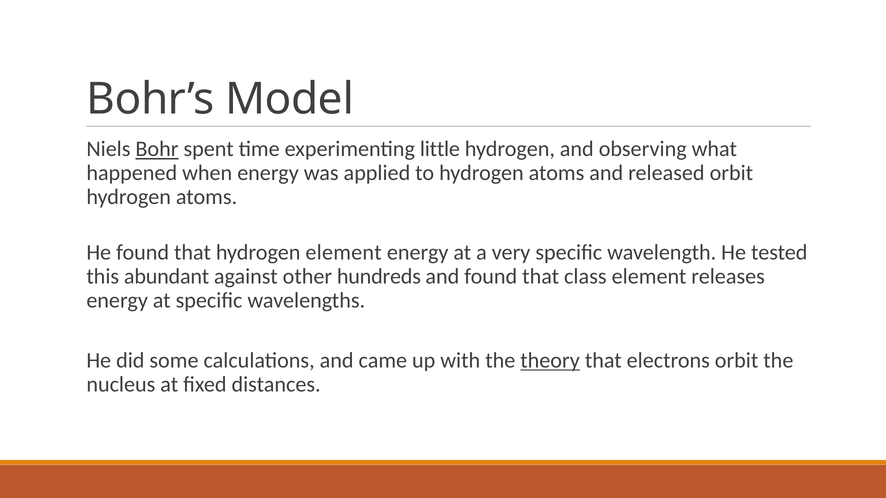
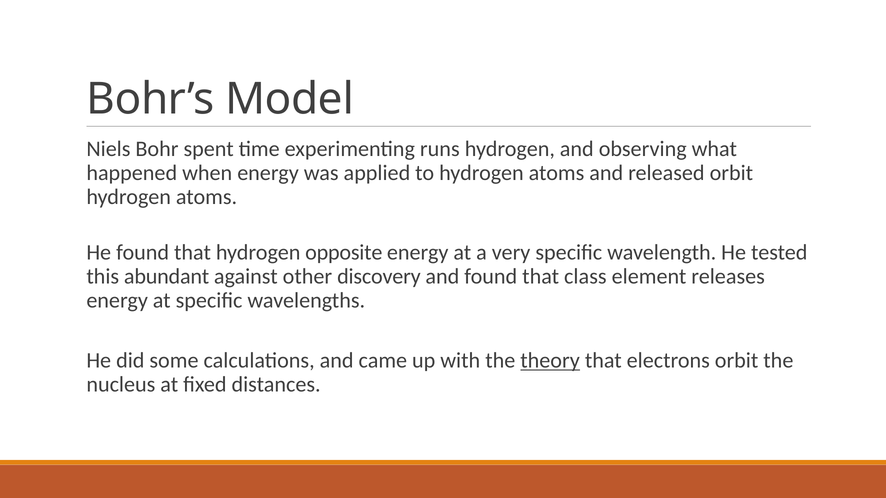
Bohr underline: present -> none (157, 149)
little: little -> runs (440, 149)
hydrogen element: element -> opposite (344, 253)
hundreds: hundreds -> discovery (379, 277)
